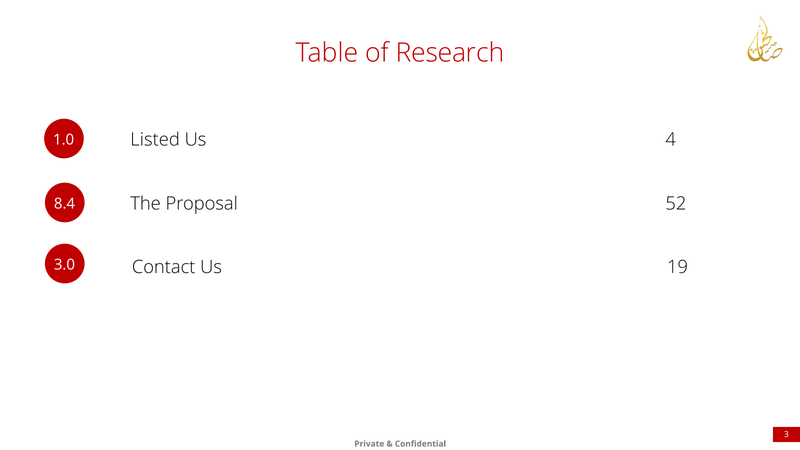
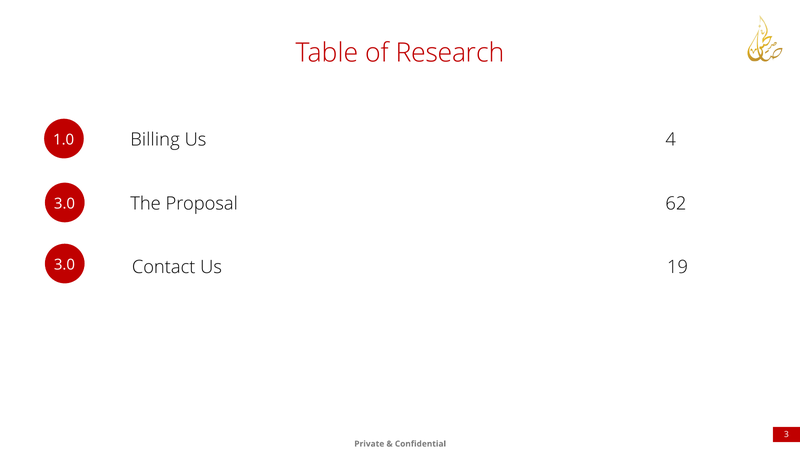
Listed: Listed -> Billing (155, 140)
52: 52 -> 62 (676, 204)
8.4: 8.4 -> 3.0 (64, 204)
